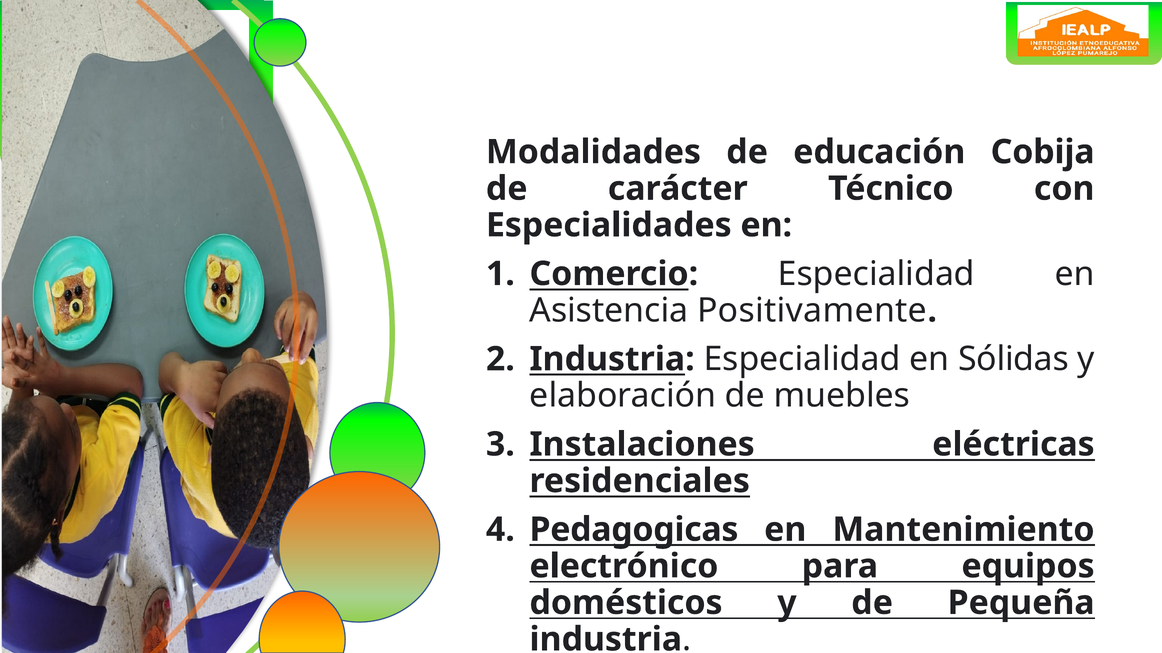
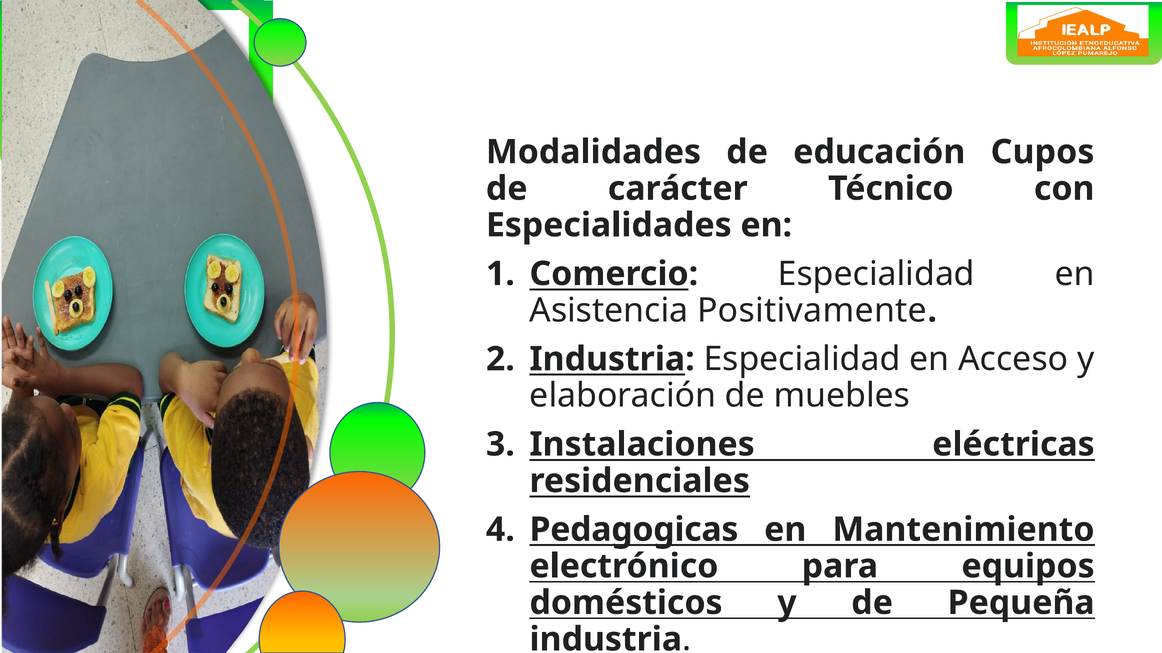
Cobija: Cobija -> Cupos (1043, 152)
Sólidas: Sólidas -> Acceso (1013, 359)
